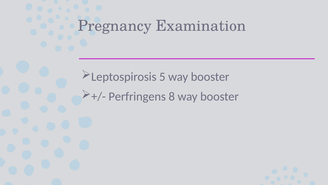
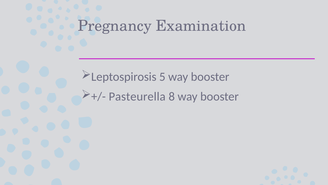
Perfringens: Perfringens -> Pasteurella (137, 96)
